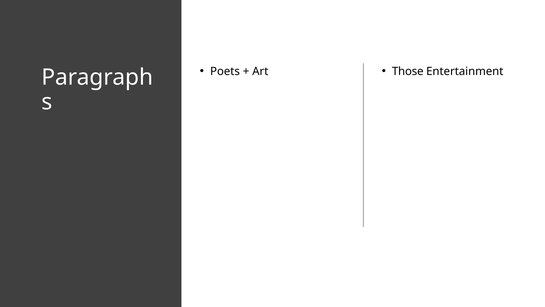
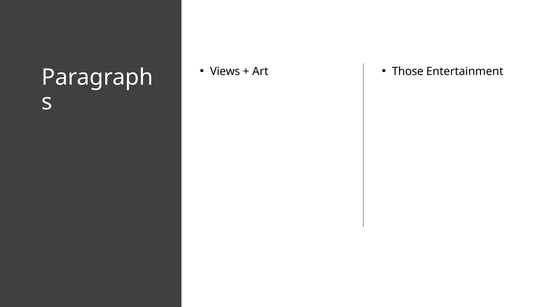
Poets: Poets -> Views (225, 71)
